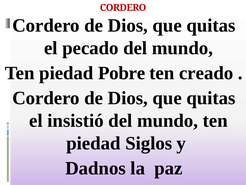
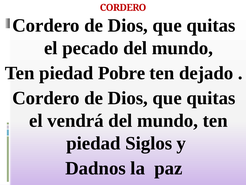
creado: creado -> dejado (206, 73)
insistió: insistió -> vendrá (76, 120)
